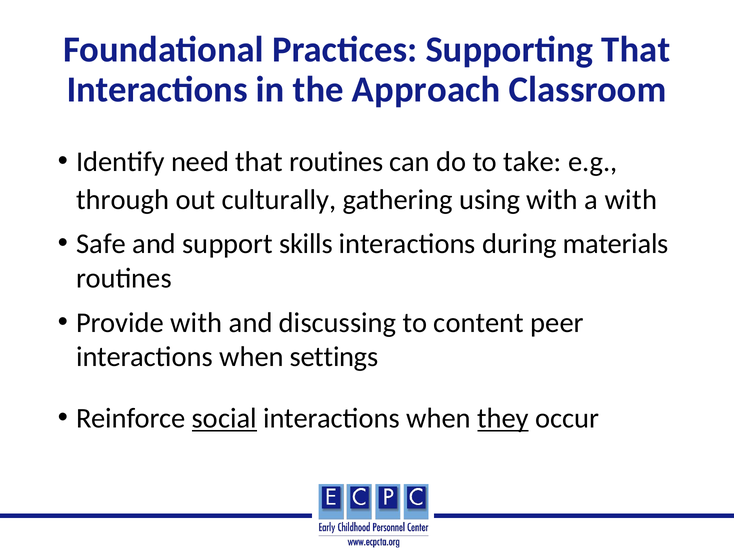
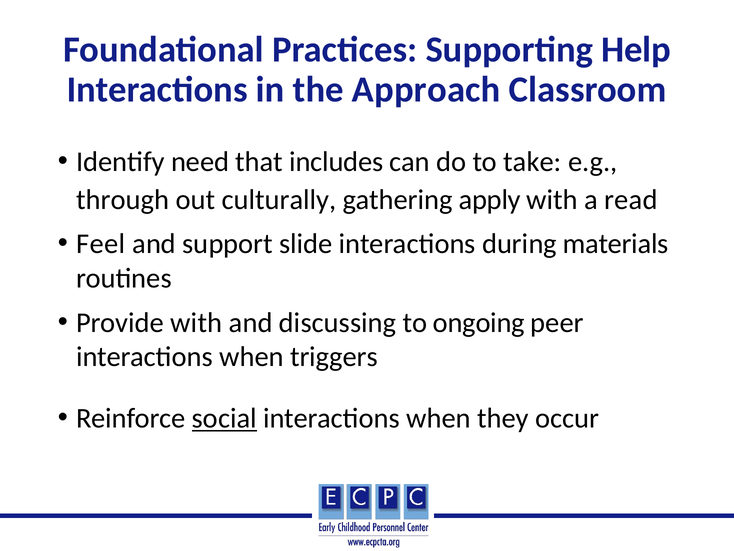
Supporting That: That -> Help (636, 50)
that routines: routines -> includes (336, 162)
using: using -> apply (490, 199)
a with: with -> read (631, 199)
Safe: Safe -> Feel (101, 244)
skills: skills -> slide (306, 244)
content: content -> ongoing (479, 322)
settings: settings -> triggers (334, 357)
they underline: present -> none (503, 418)
